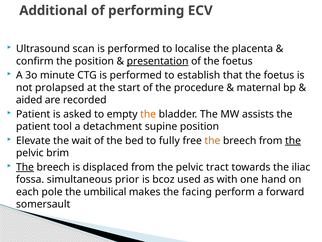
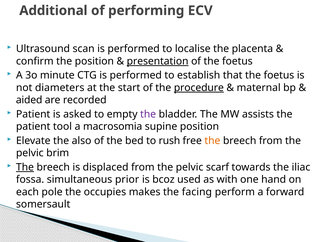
prolapsed: prolapsed -> diameters (60, 88)
procedure underline: none -> present (199, 88)
the colour: orange -> purple (148, 114)
detachment: detachment -> macrosomia (113, 126)
wait: wait -> also (82, 140)
fully: fully -> rush (169, 140)
the underline: present -> none (293, 140)
tract: tract -> scarf (218, 167)
umbilical: umbilical -> occupies (105, 192)
